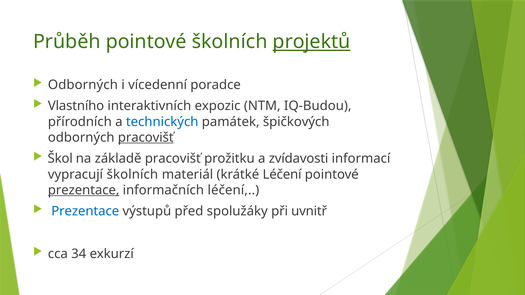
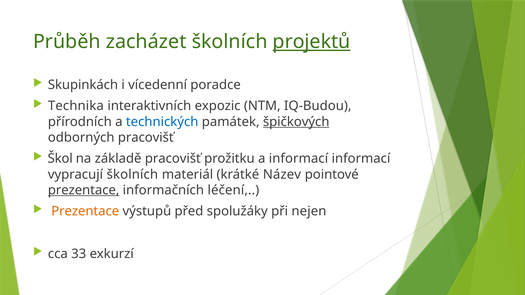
Průběh pointové: pointové -> zacházet (146, 42)
Odborných: Odborných -> Skupinkách (83, 85)
Vlastního: Vlastního -> Technika (76, 106)
špičkových underline: none -> present (296, 122)
pracovišť underline: present -> none (146, 138)
a zvídavosti: zvídavosti -> informací (298, 159)
krátké Léčení: Léčení -> Název (282, 175)
Prezentace colour: blue -> orange (85, 212)
uvnitř: uvnitř -> nejen (309, 212)
34: 34 -> 33 (79, 254)
